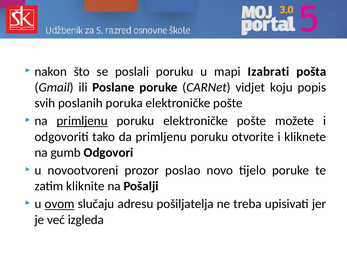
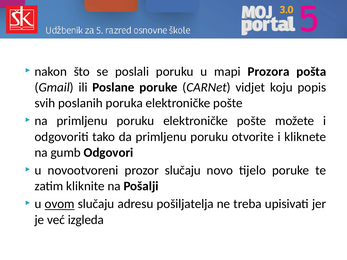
Izabrati: Izabrati -> Prozora (269, 72)
primljenu underline: present -> none (82, 121)
prozor poslao: poslao -> slučaju (183, 171)
